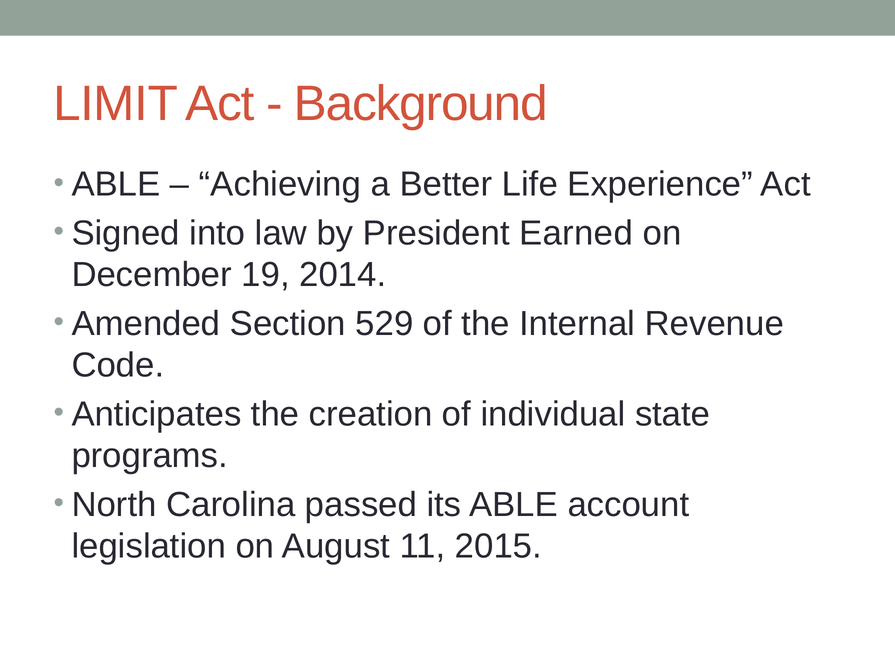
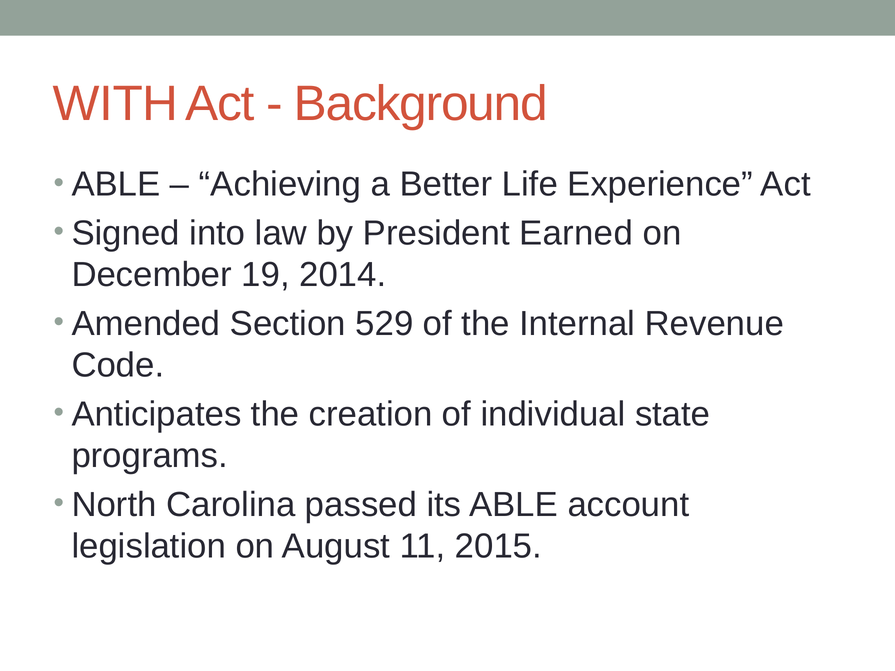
LIMIT: LIMIT -> WITH (116, 104)
